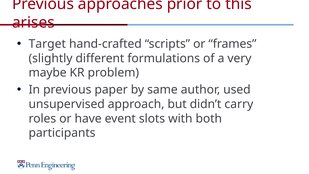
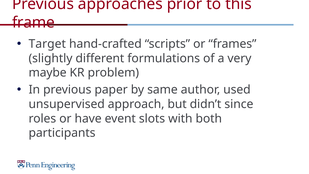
arises: arises -> frame (33, 23)
carry: carry -> since (239, 104)
